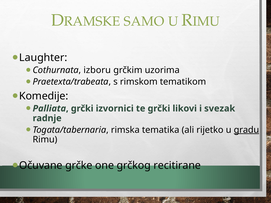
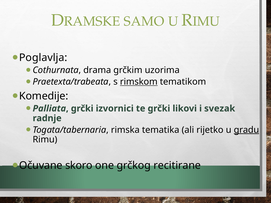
Laughter: Laughter -> Poglavlja (43, 58)
izboru: izboru -> drama (97, 70)
rimskom underline: none -> present (139, 82)
grčke: grčke -> skoro (79, 166)
